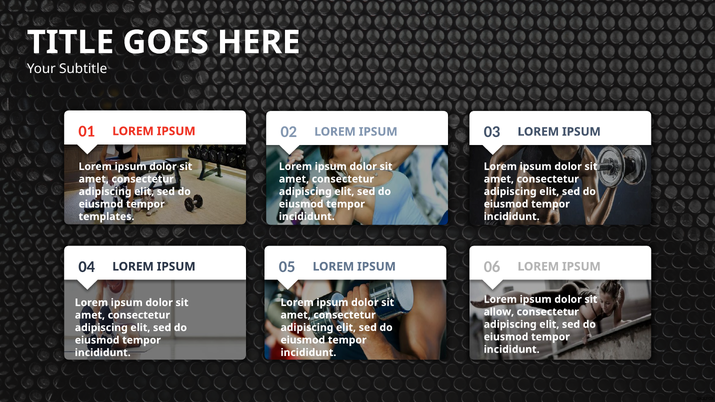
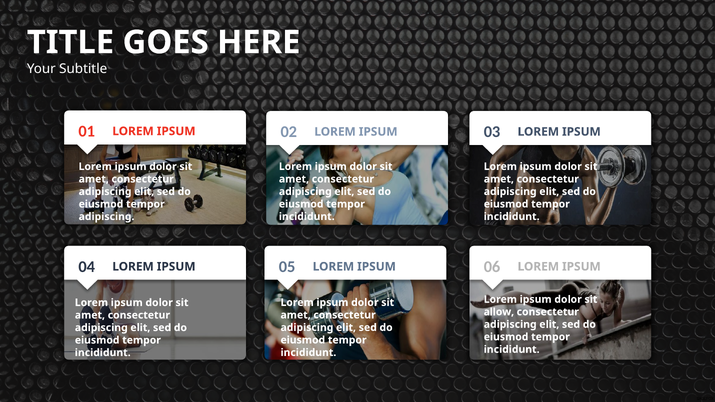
templates: templates -> adipiscing (107, 217)
